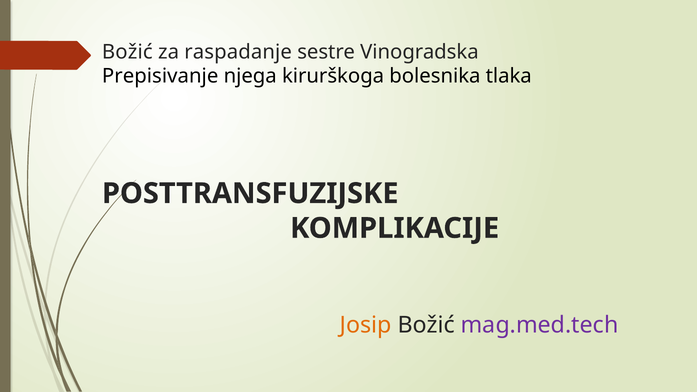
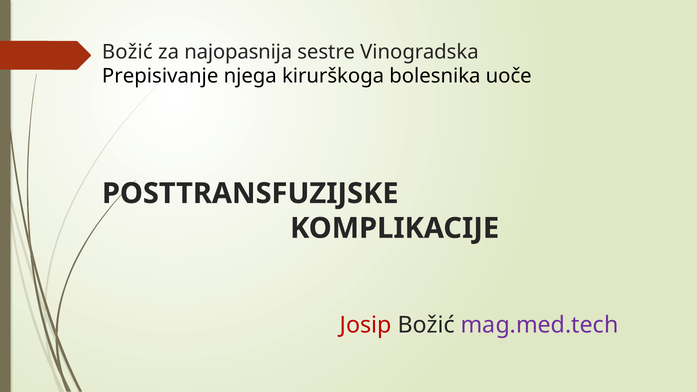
raspadanje: raspadanje -> najopasnija (238, 52)
tlaka: tlaka -> uoče (509, 76)
Josip colour: orange -> red (366, 325)
